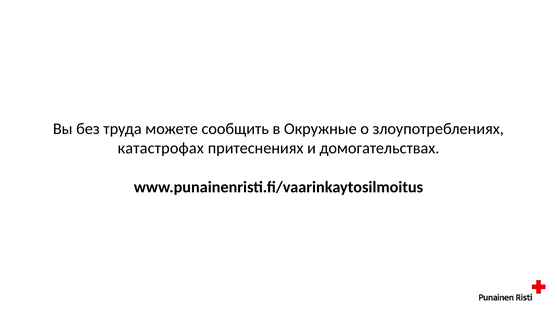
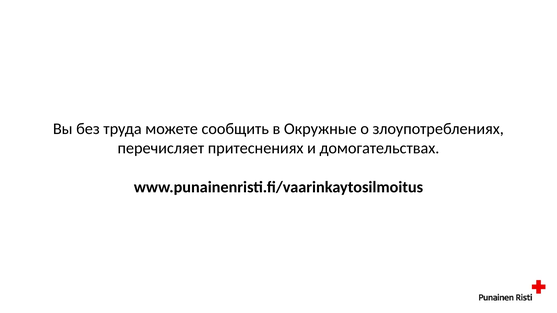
катастрофах: катастрофах -> перечисляет (161, 148)
